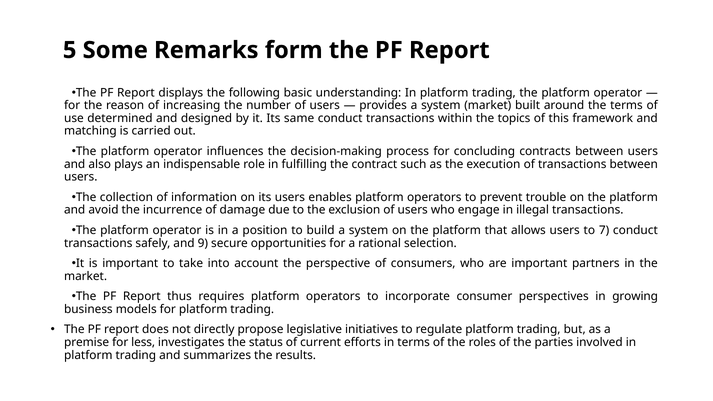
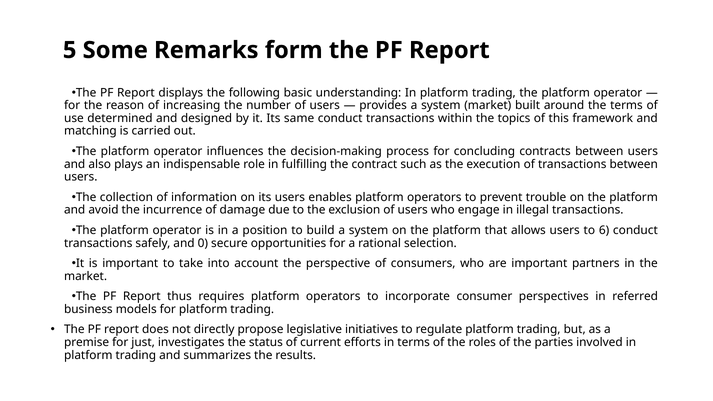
7: 7 -> 6 (604, 230)
9: 9 -> 0 (203, 243)
growing: growing -> referred (635, 296)
less: less -> just (143, 342)
